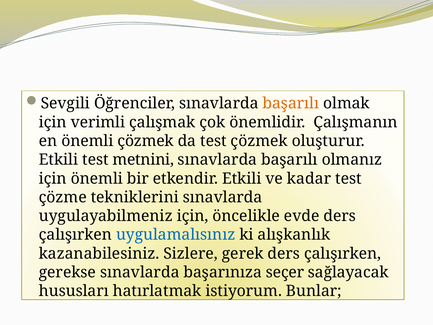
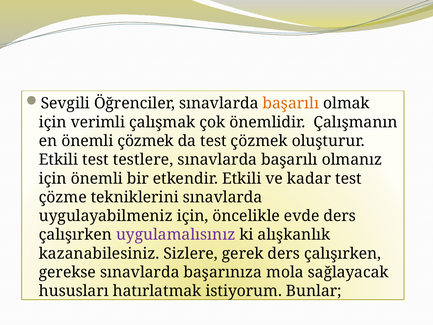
metnini: metnini -> testlere (143, 160)
uygulamalısınız colour: blue -> purple (176, 235)
seçer: seçer -> mola (285, 272)
